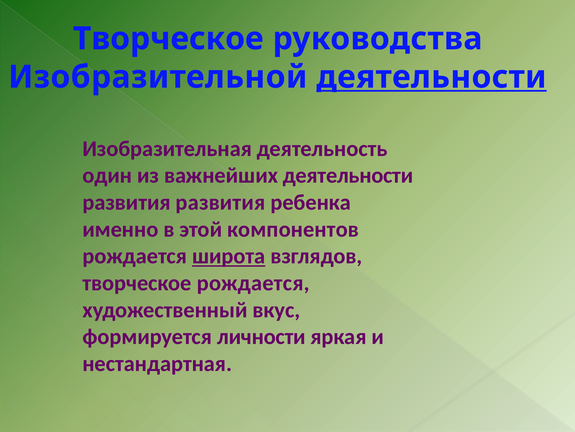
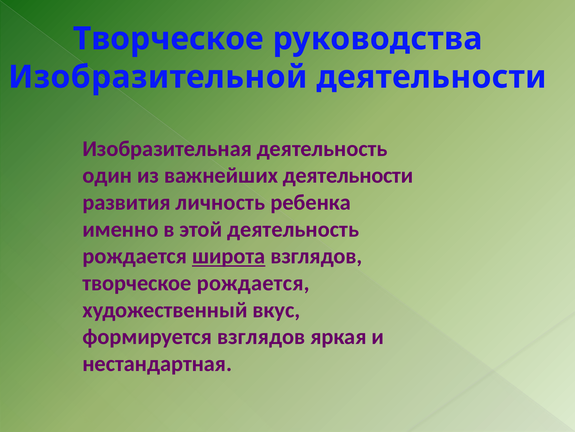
деятельности underline: present -> none (432, 77)
развития развития: развития -> личность (220, 202)
этой компонентов: компонентов -> деятельность (293, 229)
формируется личности: личности -> взглядов (261, 336)
